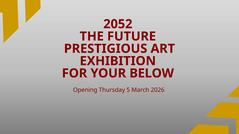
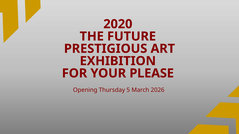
2052: 2052 -> 2020 (118, 24)
BELOW: BELOW -> PLEASE (152, 73)
